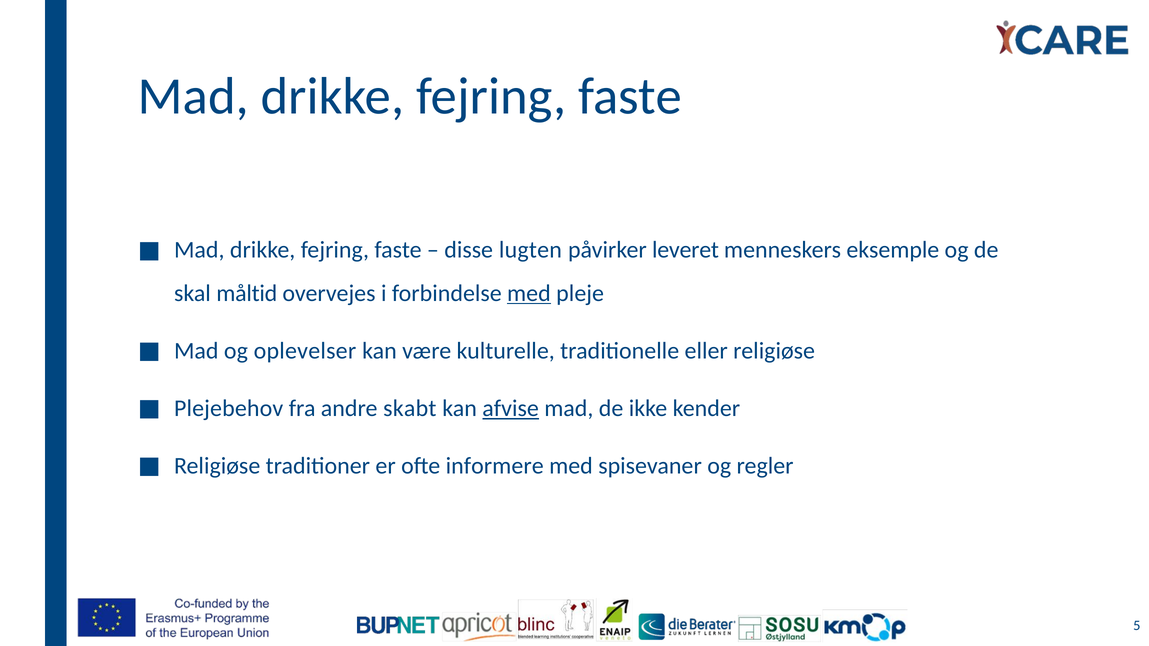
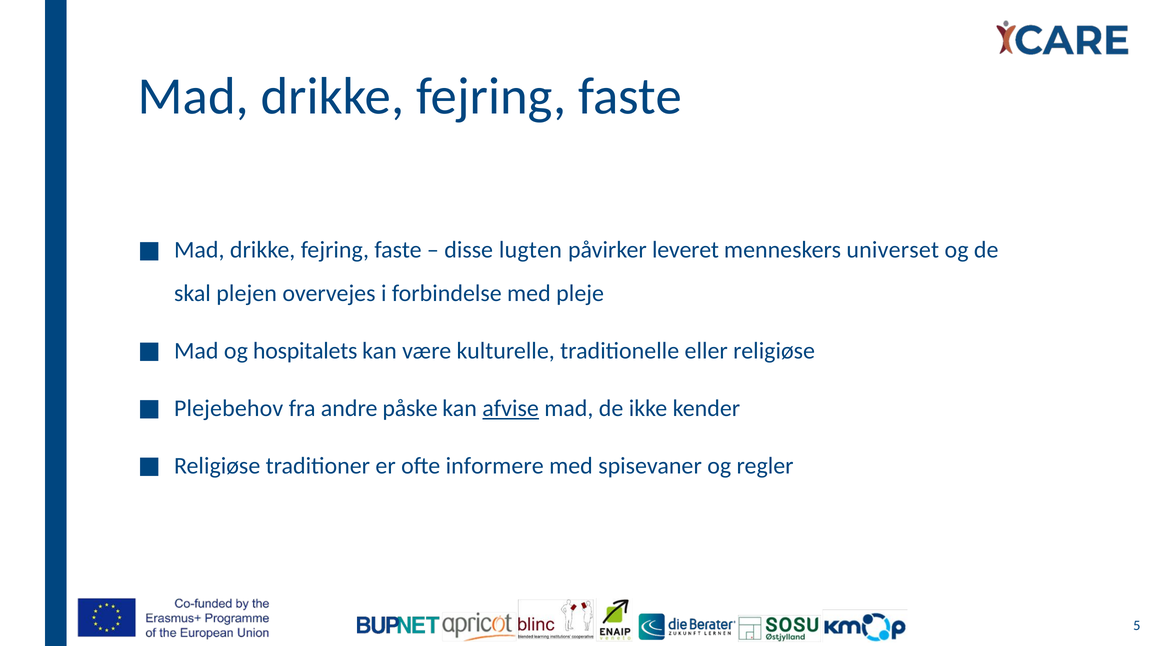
eksemple: eksemple -> universet (893, 250)
måltid: måltid -> plejen (247, 293)
med underline: present -> none (529, 293)
oplevelser: oplevelser -> hospitalets (305, 351)
skabt: skabt -> påske (410, 409)
